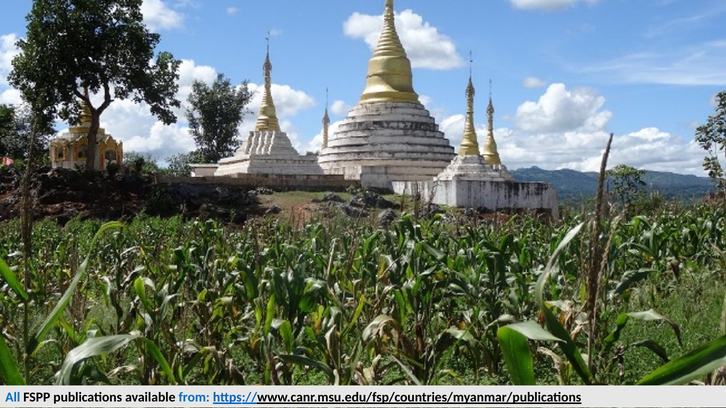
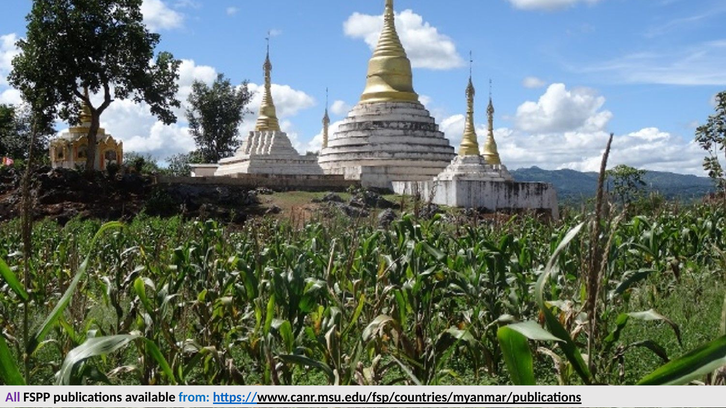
All colour: blue -> purple (13, 398)
